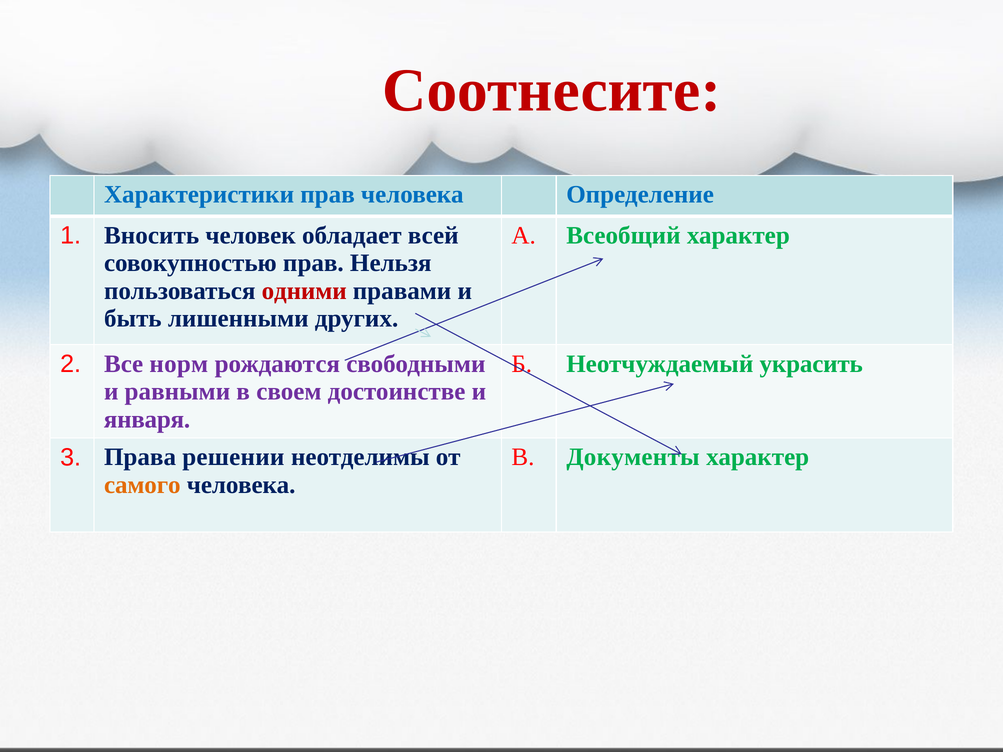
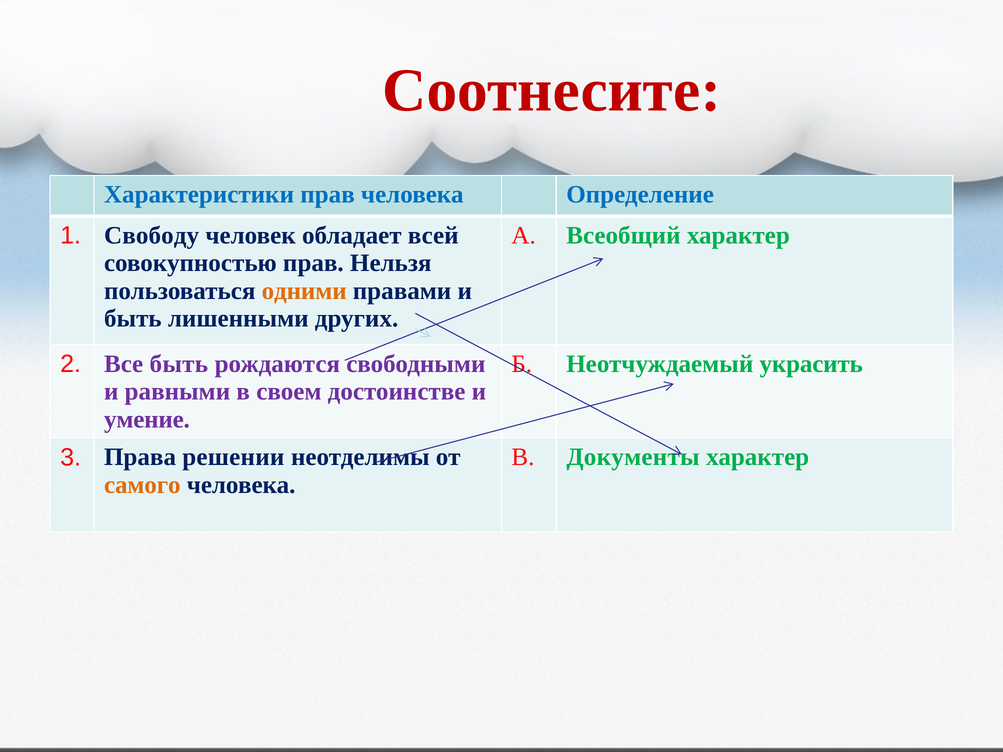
Вносить: Вносить -> Свободу (152, 235)
одними colour: red -> orange (304, 291)
Все норм: норм -> быть (179, 364)
января: января -> умение (147, 419)
